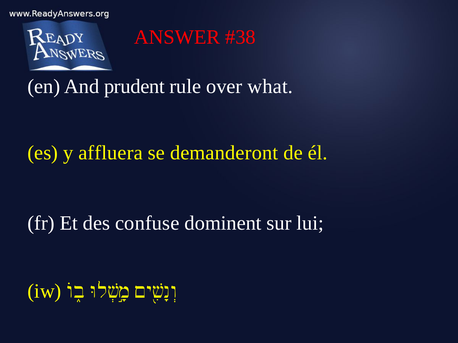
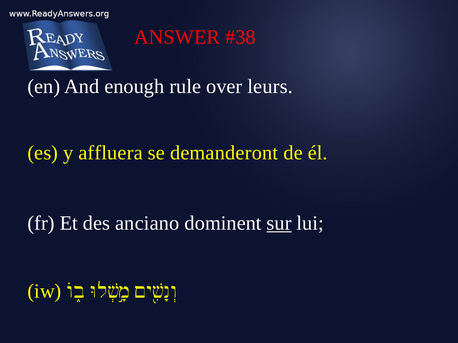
prudent: prudent -> enough (134, 86)
what: what -> leurs (270, 86)
confuse: confuse -> anciano (147, 223)
sur underline: none -> present (279, 223)
